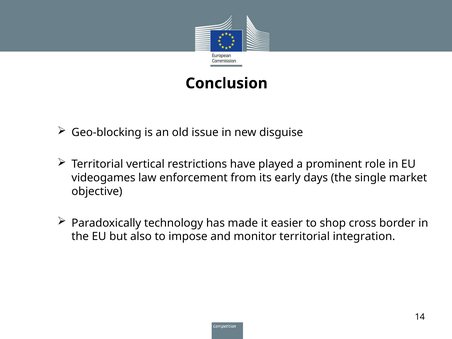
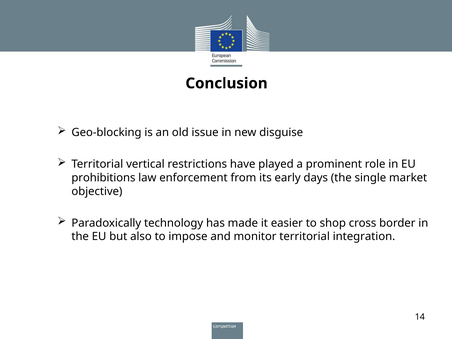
videogames: videogames -> prohibitions (103, 178)
